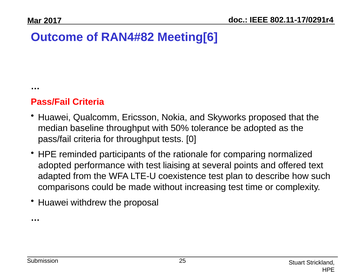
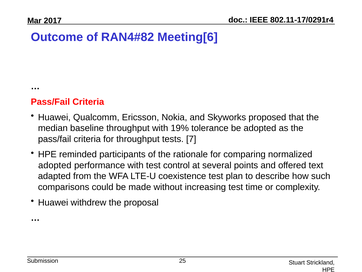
50%: 50% -> 19% (180, 128)
0: 0 -> 7 (191, 139)
liaising: liaising -> control (176, 165)
